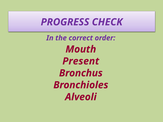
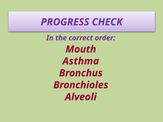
Present: Present -> Asthma (81, 61)
